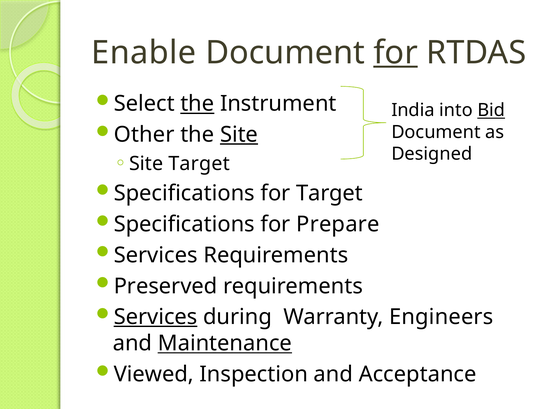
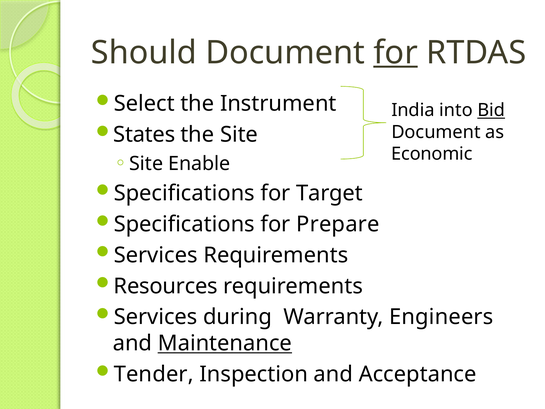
Enable: Enable -> Should (144, 53)
the underline: present -> none (197, 104)
Other: Other -> States (144, 135)
Site underline: present -> none (239, 135)
Designed: Designed -> Economic (432, 154)
Site Target: Target -> Enable (199, 164)
Preserved: Preserved -> Resources (166, 286)
Services underline: present -> none (156, 317)
Viewed: Viewed -> Tender (154, 374)
